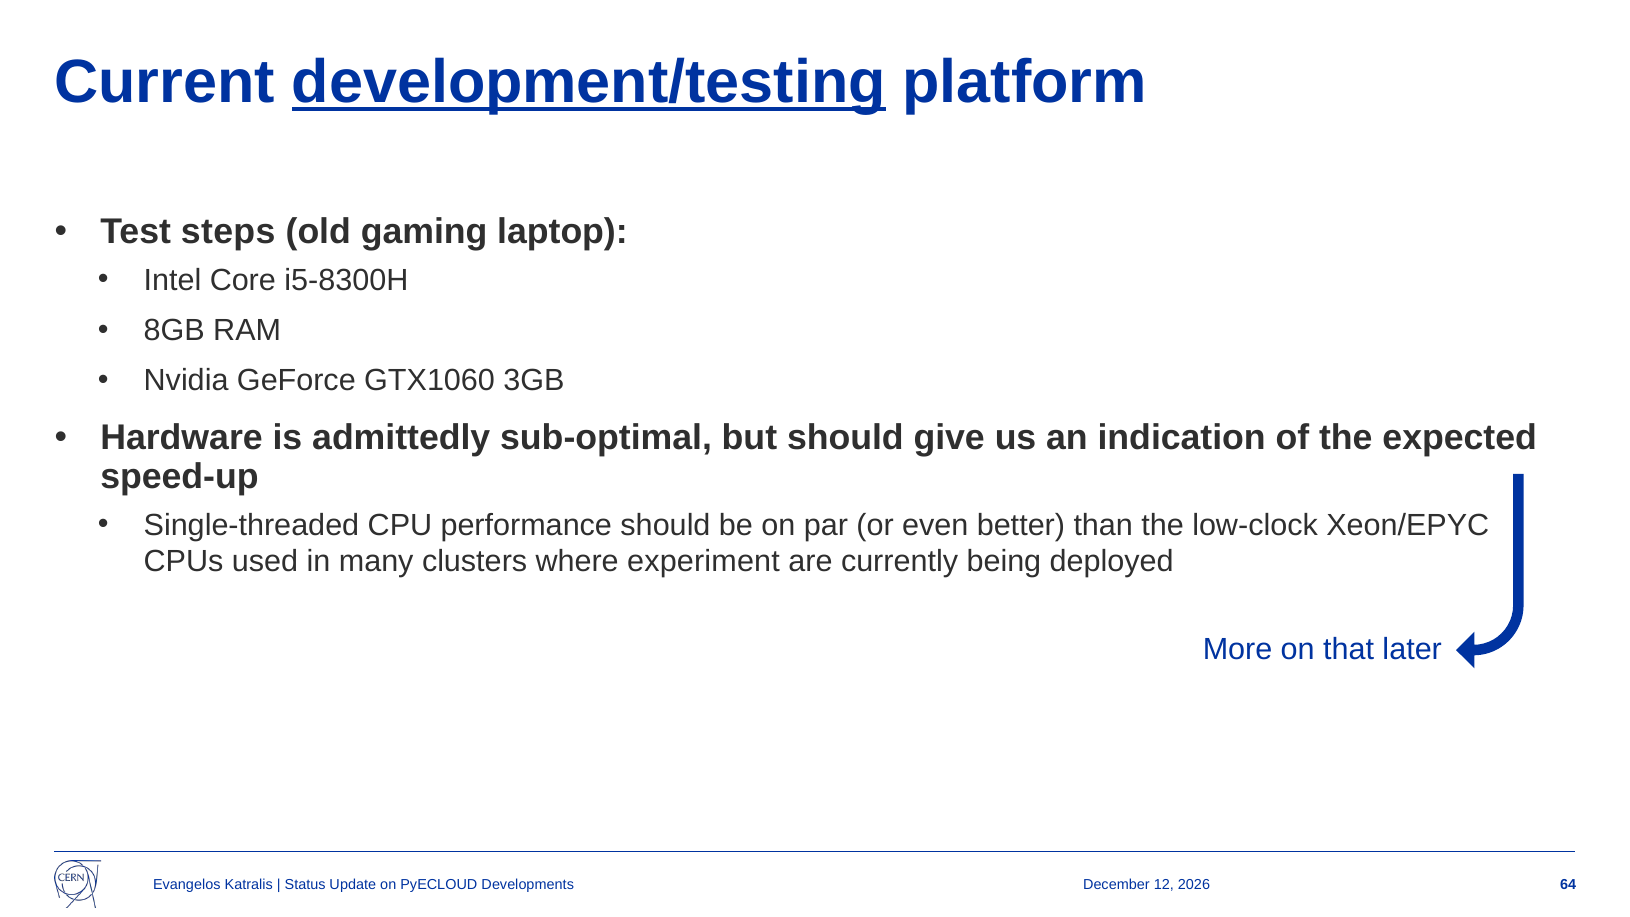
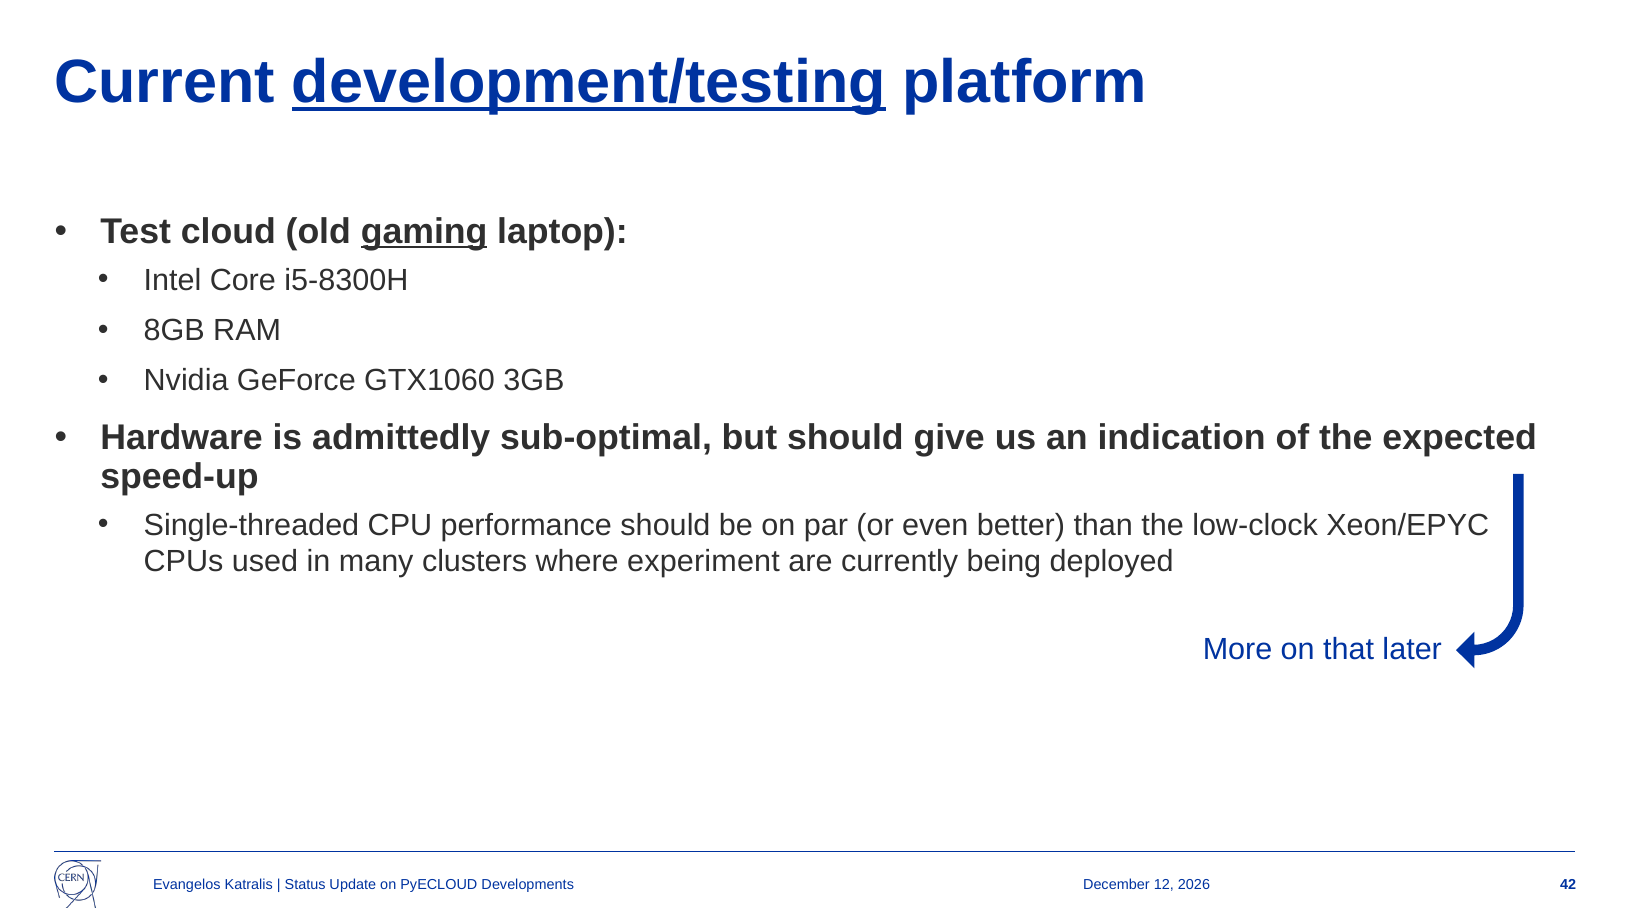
steps: steps -> cloud (228, 232)
gaming underline: none -> present (424, 232)
64: 64 -> 42 (1568, 884)
